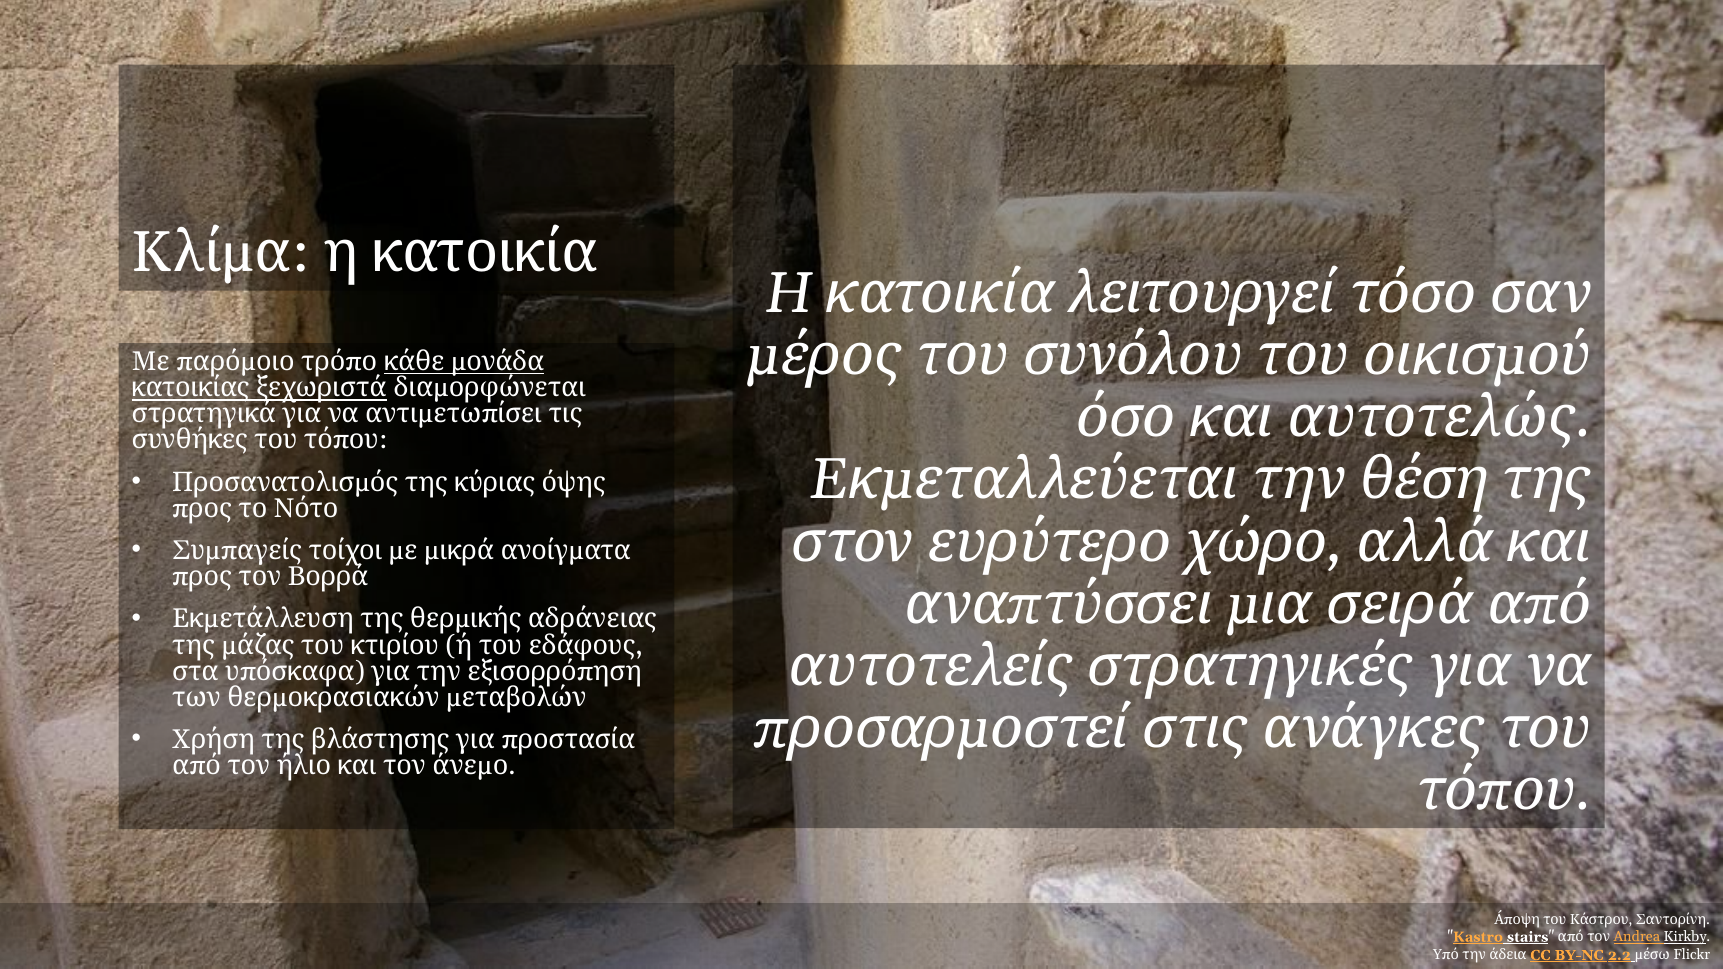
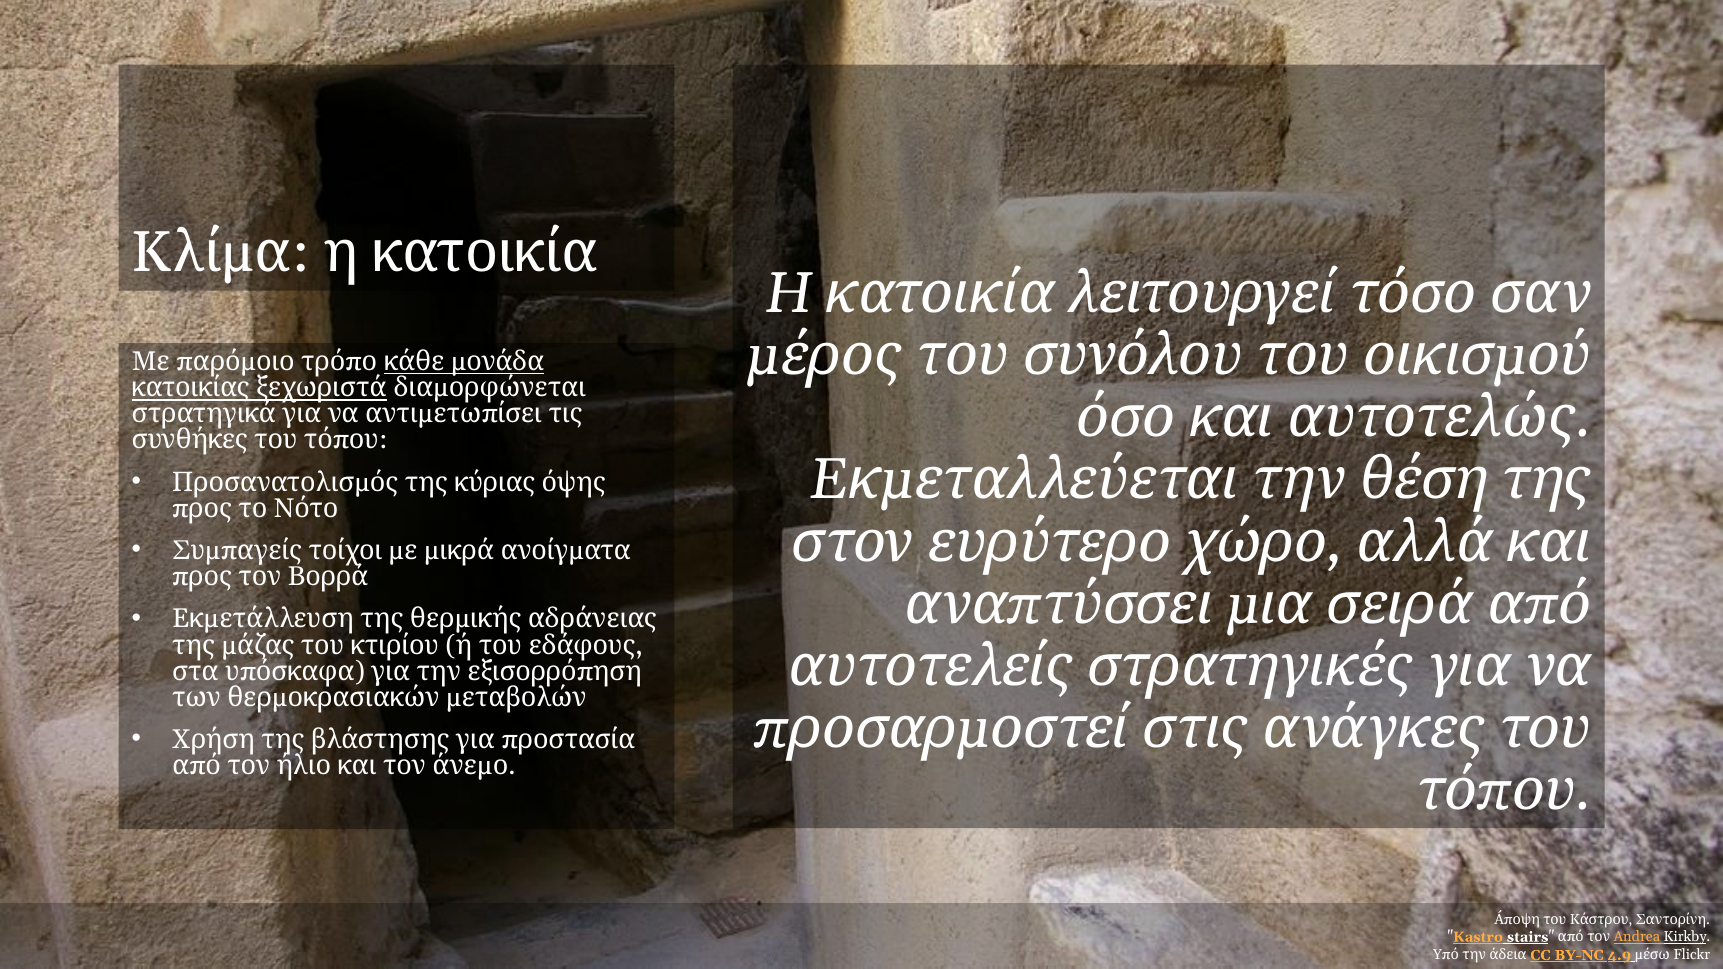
2.2: 2.2 -> 4.9 (1619, 955)
